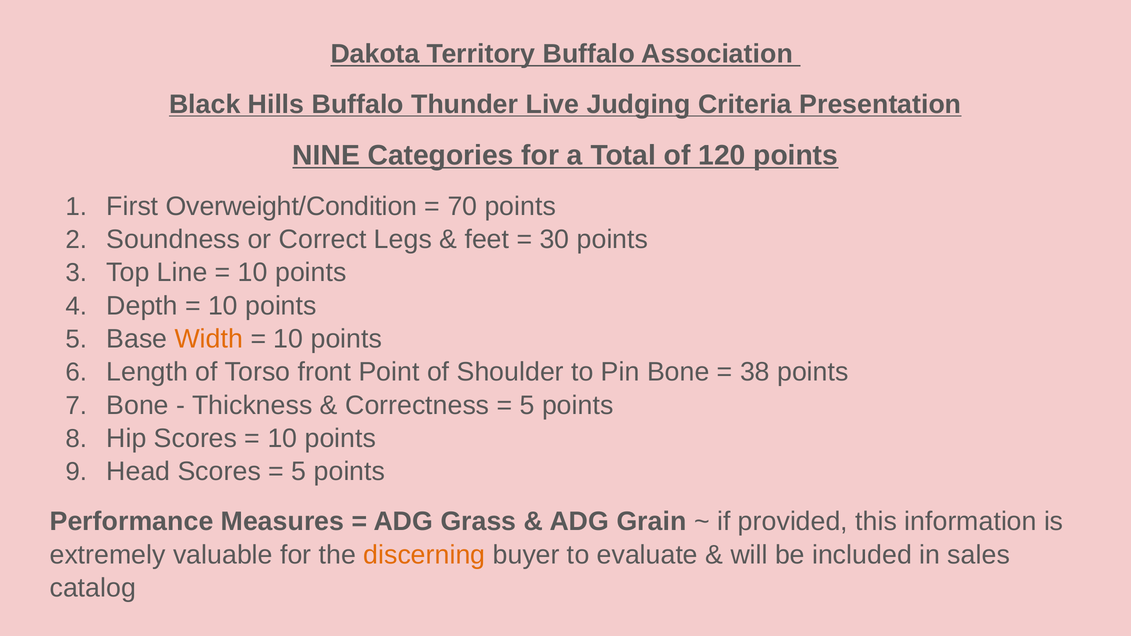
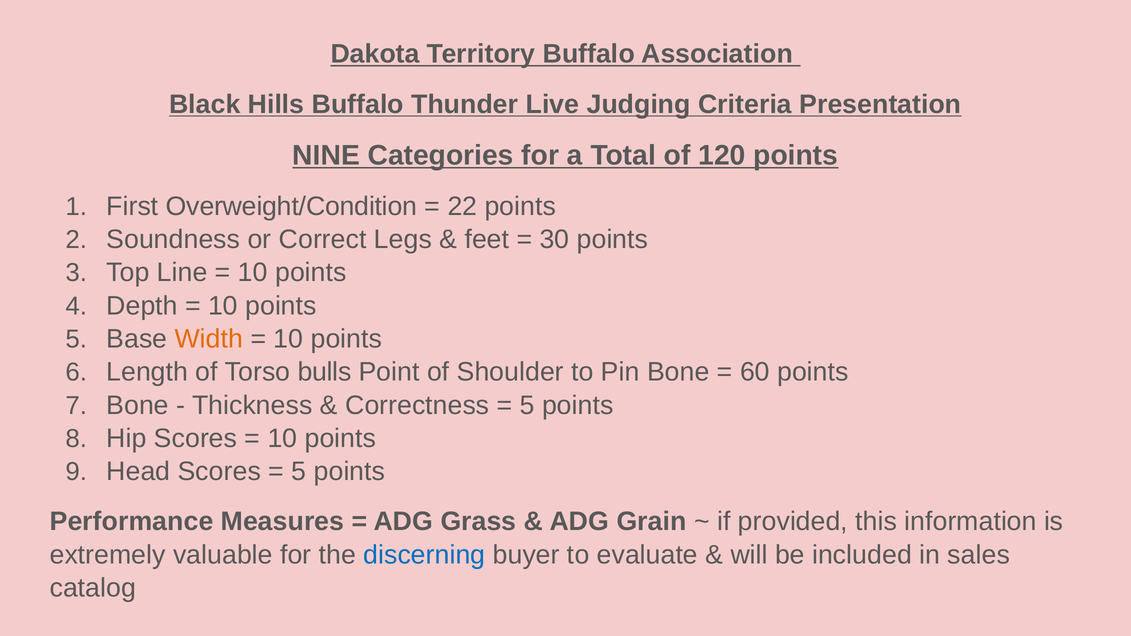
70: 70 -> 22 (462, 206)
front: front -> bulls (325, 372)
38: 38 -> 60 (755, 372)
discerning colour: orange -> blue (424, 555)
